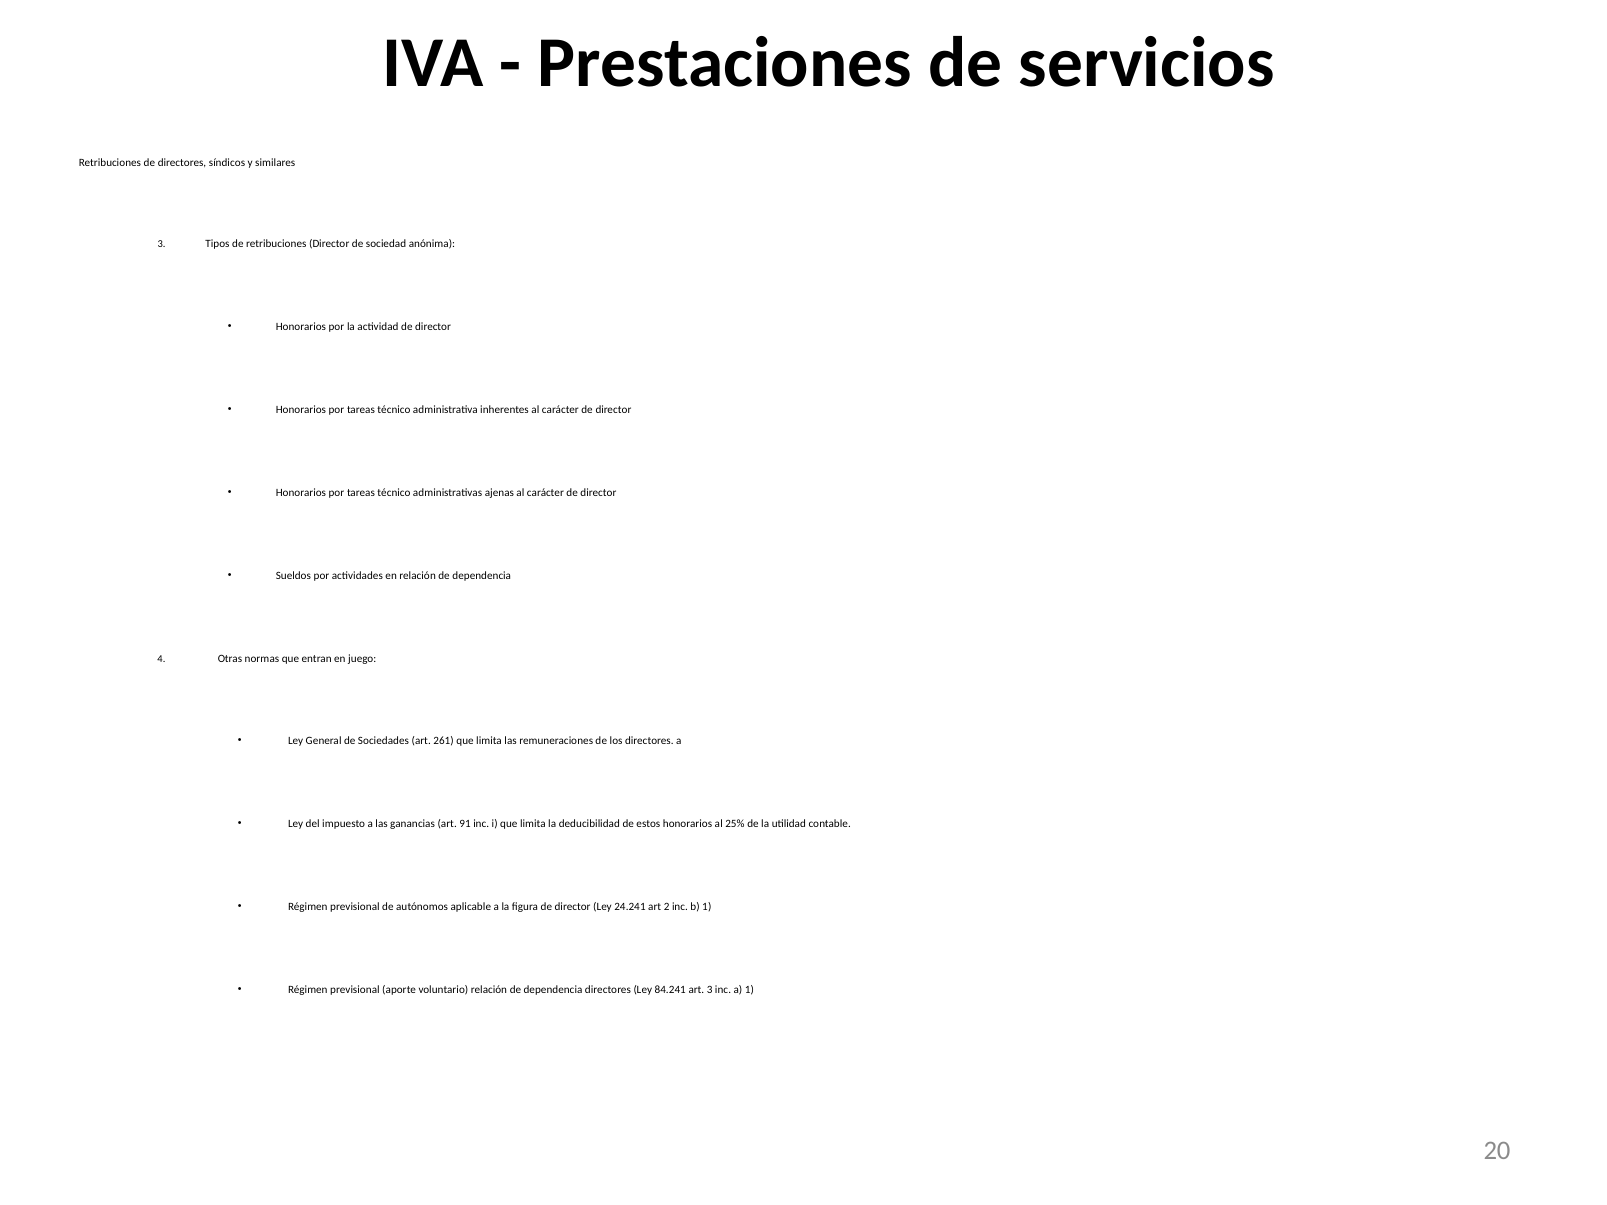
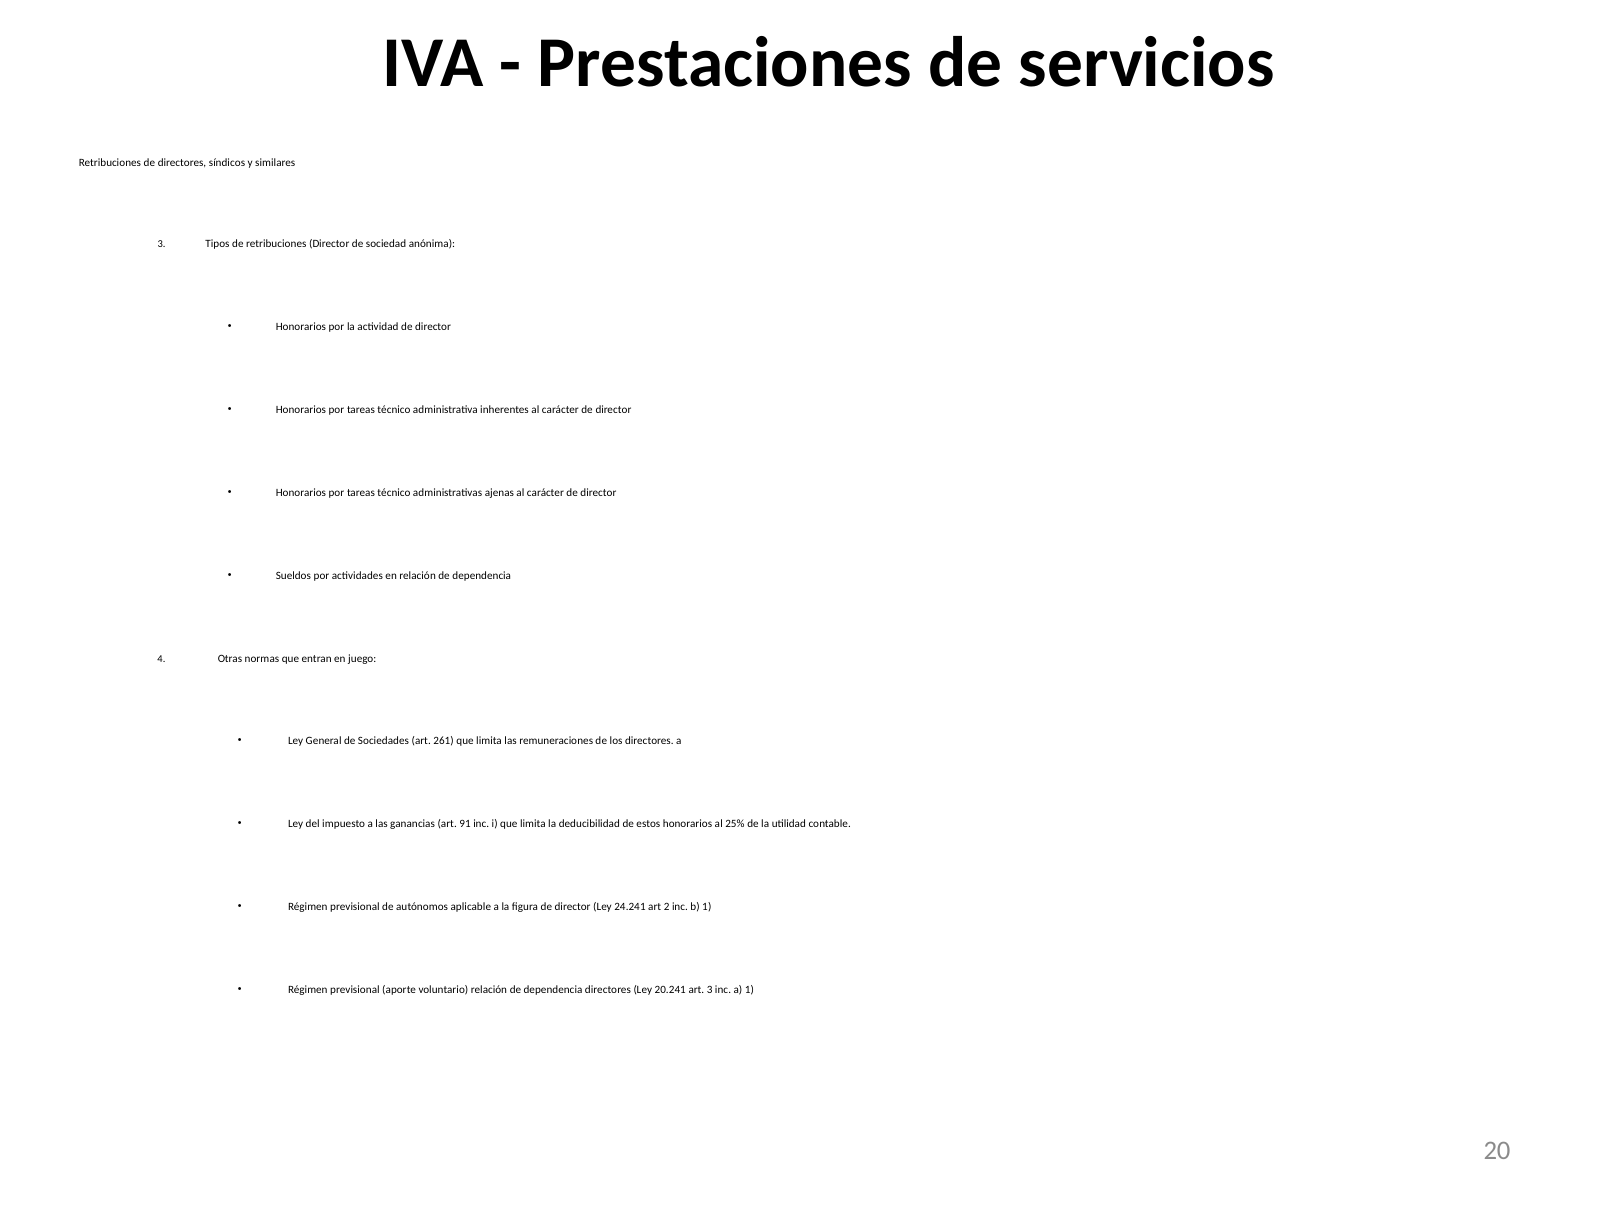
84.241: 84.241 -> 20.241 (670, 990)
